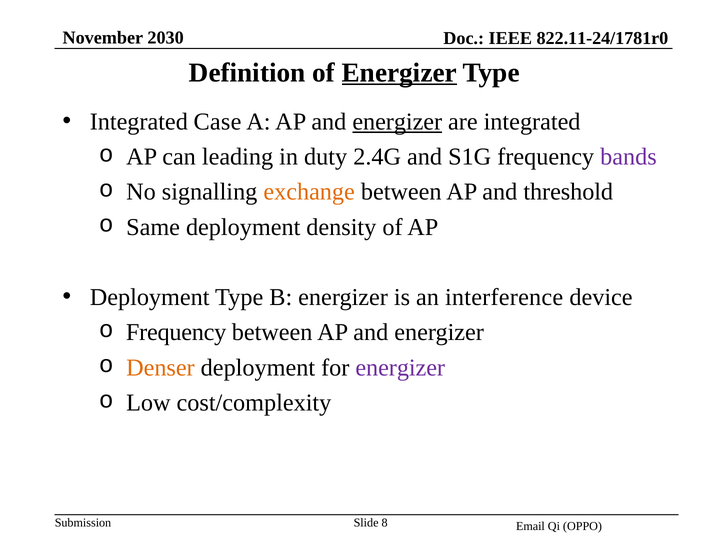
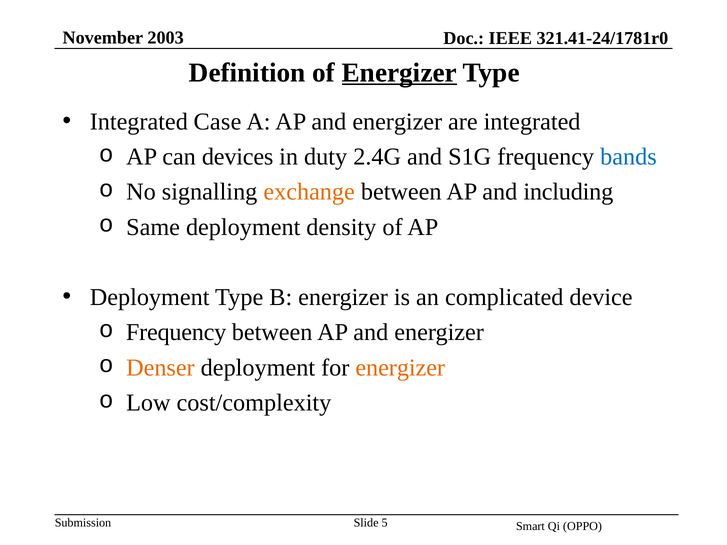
2030: 2030 -> 2003 (166, 38)
822.11-24/1781r0: 822.11-24/1781r0 -> 321.41-24/1781r0 (602, 38)
energizer underline: present -> none (397, 122)
leading: leading -> devices (238, 157)
bands colour: purple -> blue (628, 157)
threshold: threshold -> including (568, 192)
interference: interference -> complicated (504, 297)
energizer colour: purple -> orange (400, 368)
8: 8 -> 5 (385, 523)
Email: Email -> Smart (530, 527)
